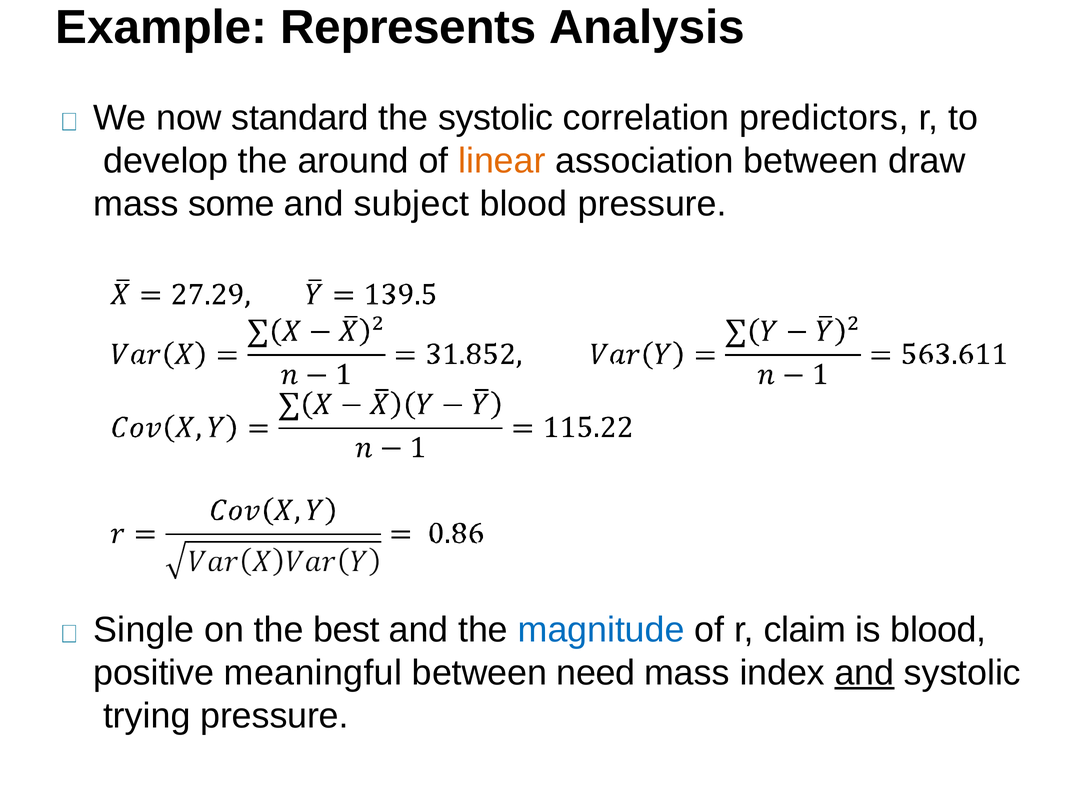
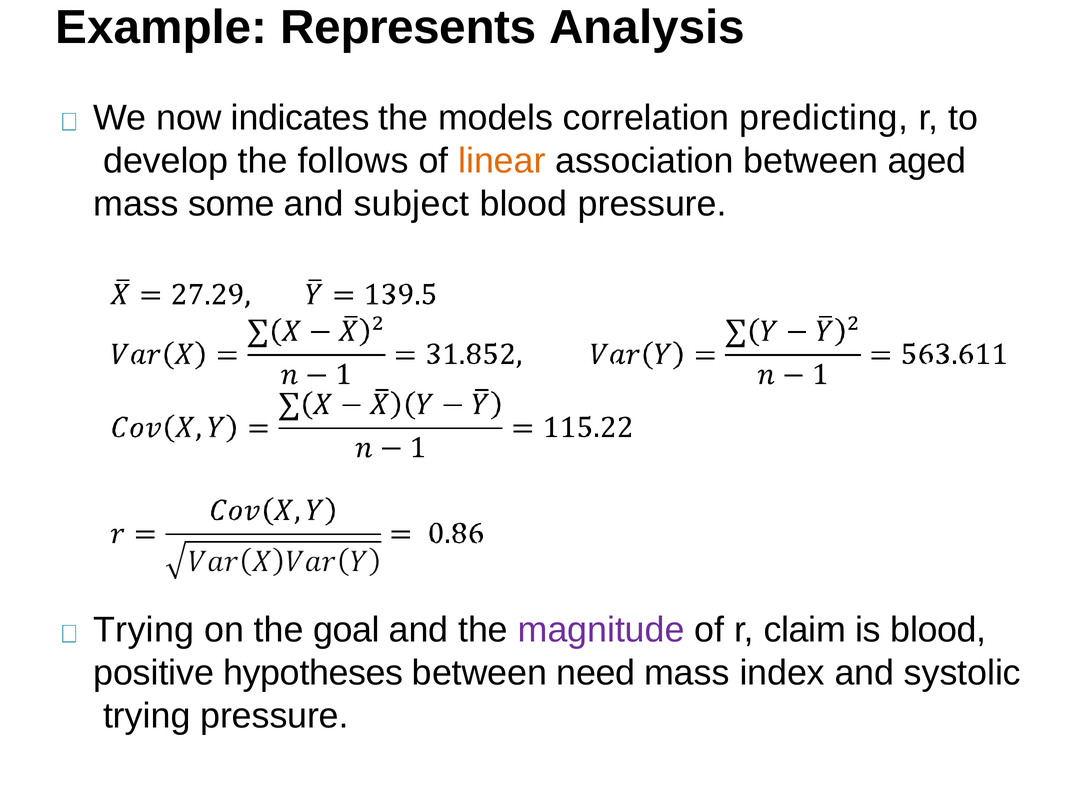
standard: standard -> indicates (300, 118)
the systolic: systolic -> models (496, 118)
predictors: predictors -> predicting (824, 118)
around: around -> follows (353, 161)
draw: draw -> aged (927, 161)
Single: Single -> Trying (144, 630)
best: best -> goal (346, 630)
magnitude colour: blue -> purple (601, 630)
meaningful: meaningful -> hypotheses (313, 673)
and underline: present -> none (864, 673)
